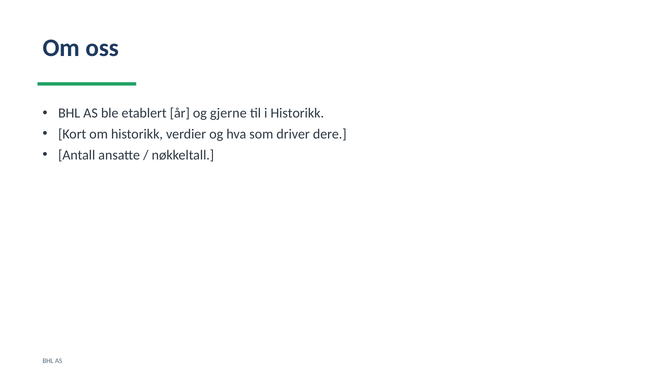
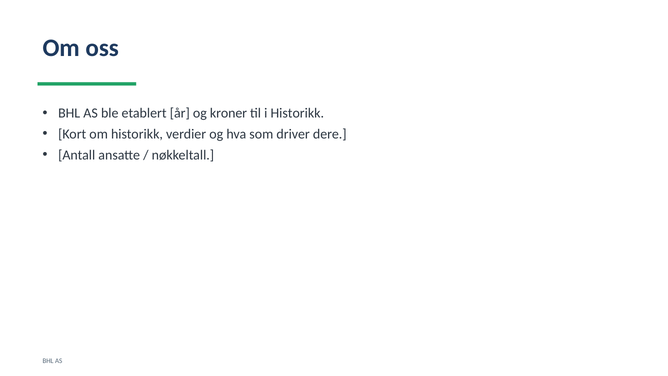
gjerne: gjerne -> kroner (229, 113)
